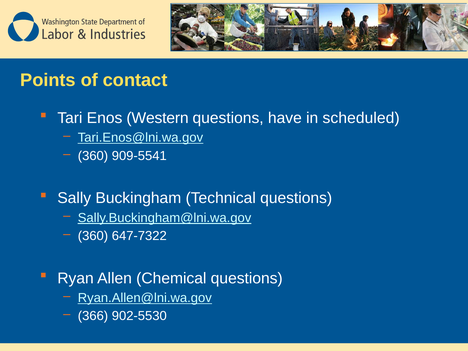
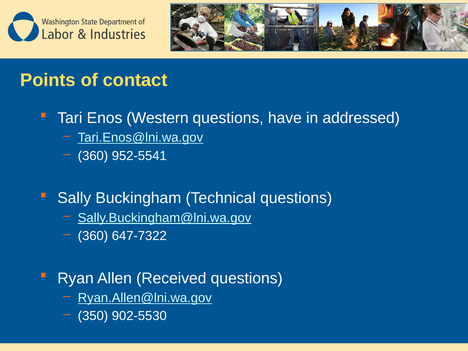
scheduled: scheduled -> addressed (361, 118)
909-5541: 909-5541 -> 952-5541 (139, 156)
Chemical: Chemical -> Received (171, 278)
366: 366 -> 350 (93, 316)
